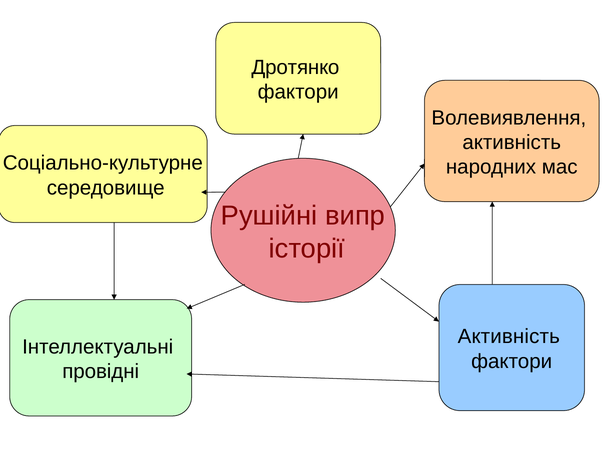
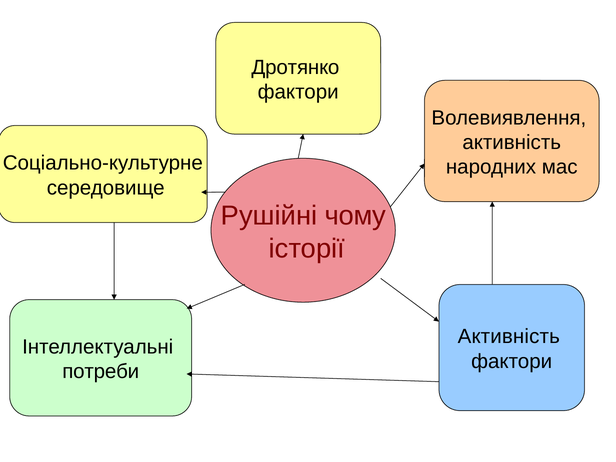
випр: випр -> чому (355, 216)
провідні: провідні -> потреби (101, 372)
